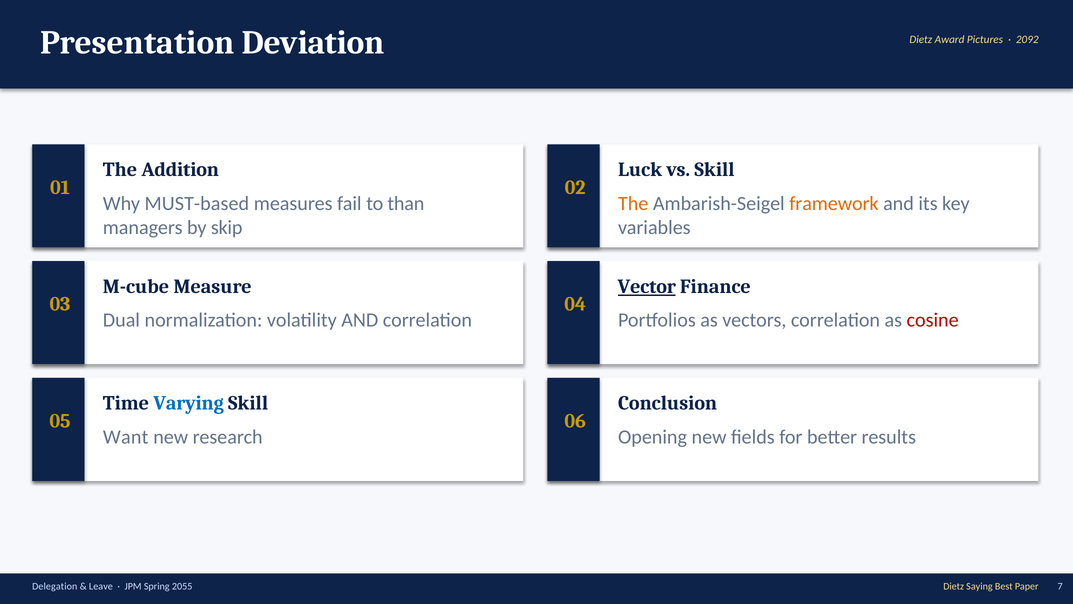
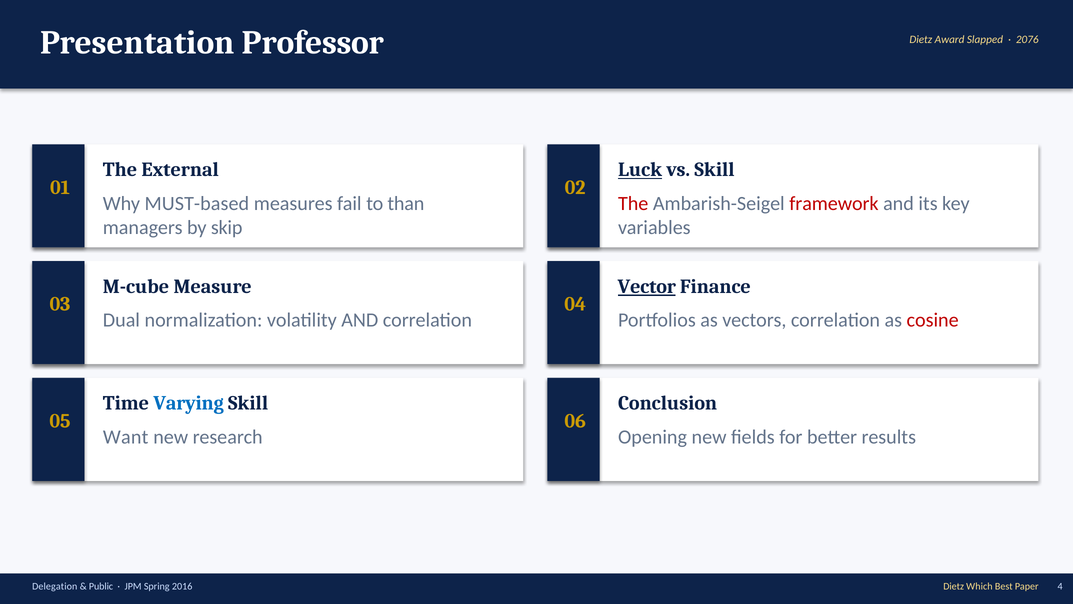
Deviation: Deviation -> Professor (313, 42)
Pictures: Pictures -> Slapped (985, 40)
2092: 2092 -> 2076 (1027, 40)
Addition: Addition -> External (180, 170)
Luck underline: none -> present (640, 170)
The colour: orange -> red (633, 203)
framework colour: orange -> red (834, 203)
Leave: Leave -> Public (101, 586)
2055: 2055 -> 2016 (182, 586)
Saying: Saying -> Which (979, 586)
7: 7 -> 4 (1060, 586)
